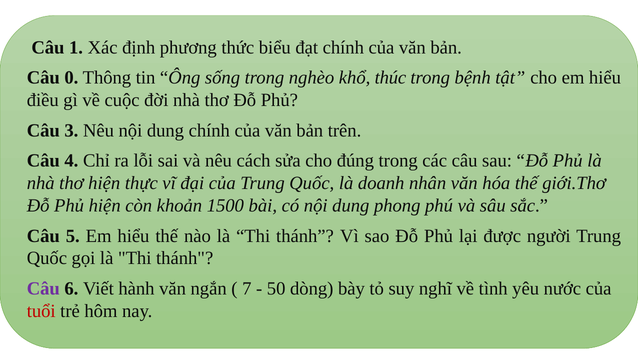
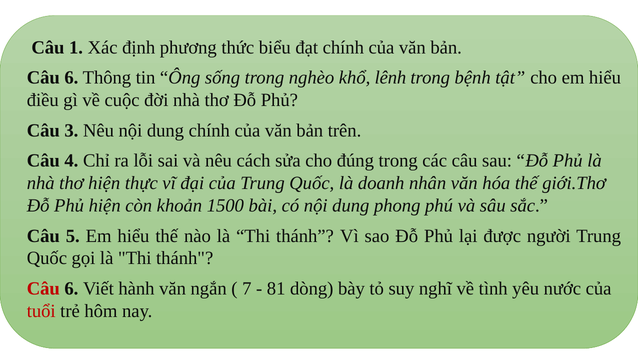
0: 0 -> 6 (71, 78)
thúc: thúc -> lênh (390, 78)
Câu colour: purple -> red (43, 288)
50: 50 -> 81 (276, 288)
